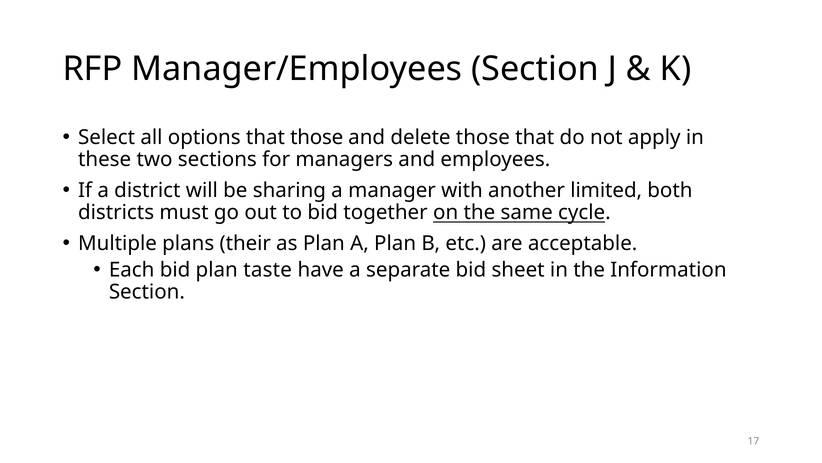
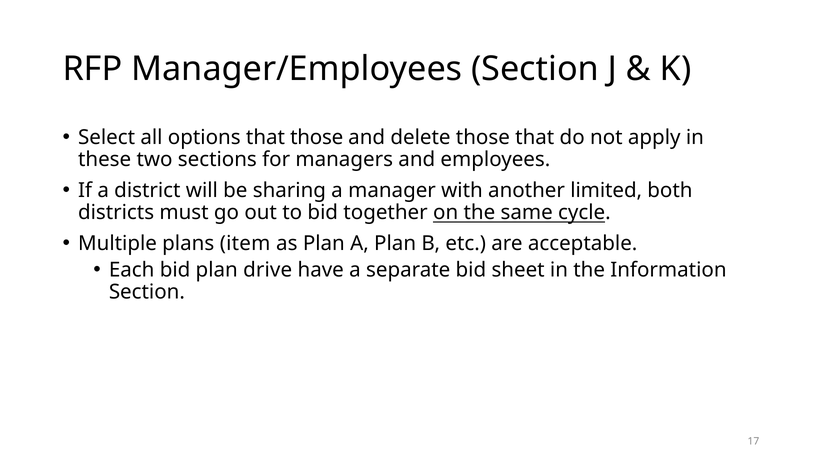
their: their -> item (245, 243)
taste: taste -> drive (268, 269)
